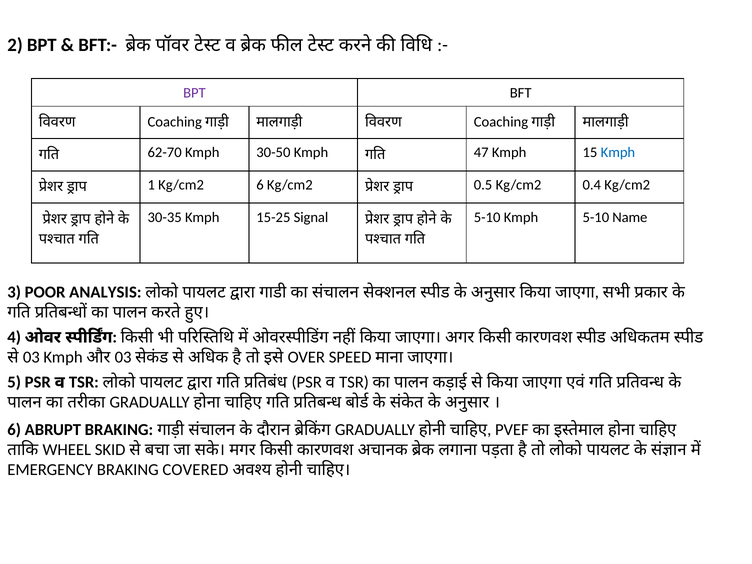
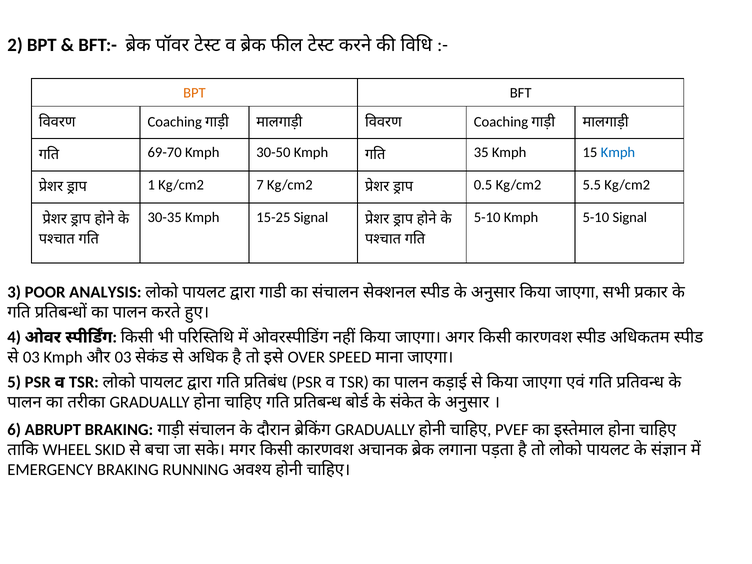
BPT colour: purple -> orange (194, 93)
62-70: 62-70 -> 69-70 (165, 153)
47: 47 -> 35 (481, 153)
Kg/cm2 6: 6 -> 7 (260, 185)
0.4: 0.4 -> 5.5 (592, 185)
5-10 Name: Name -> Signal (630, 217)
COVERED: COVERED -> RUNNING (196, 470)
